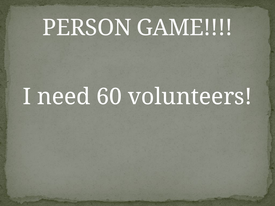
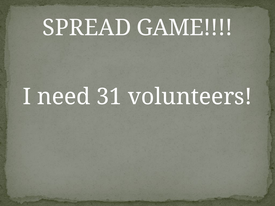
PERSON: PERSON -> SPREAD (87, 28)
60: 60 -> 31 (109, 97)
